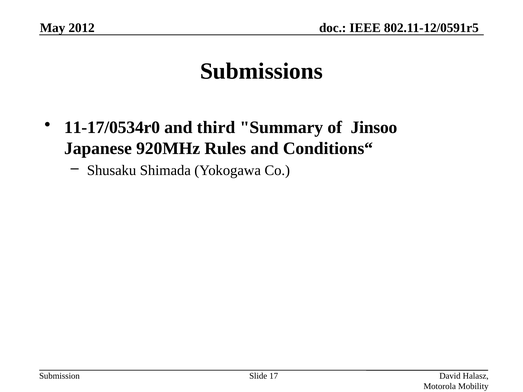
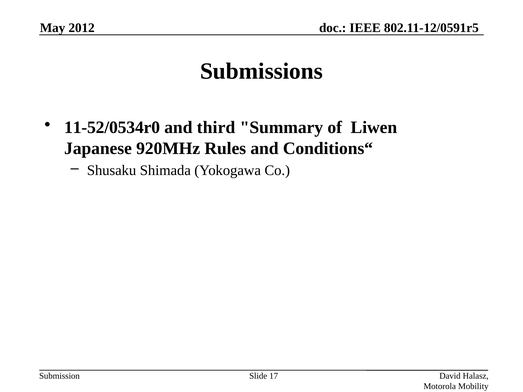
11-17/0534r0: 11-17/0534r0 -> 11-52/0534r0 (112, 128)
Jinsoo: Jinsoo -> Liwen (374, 128)
